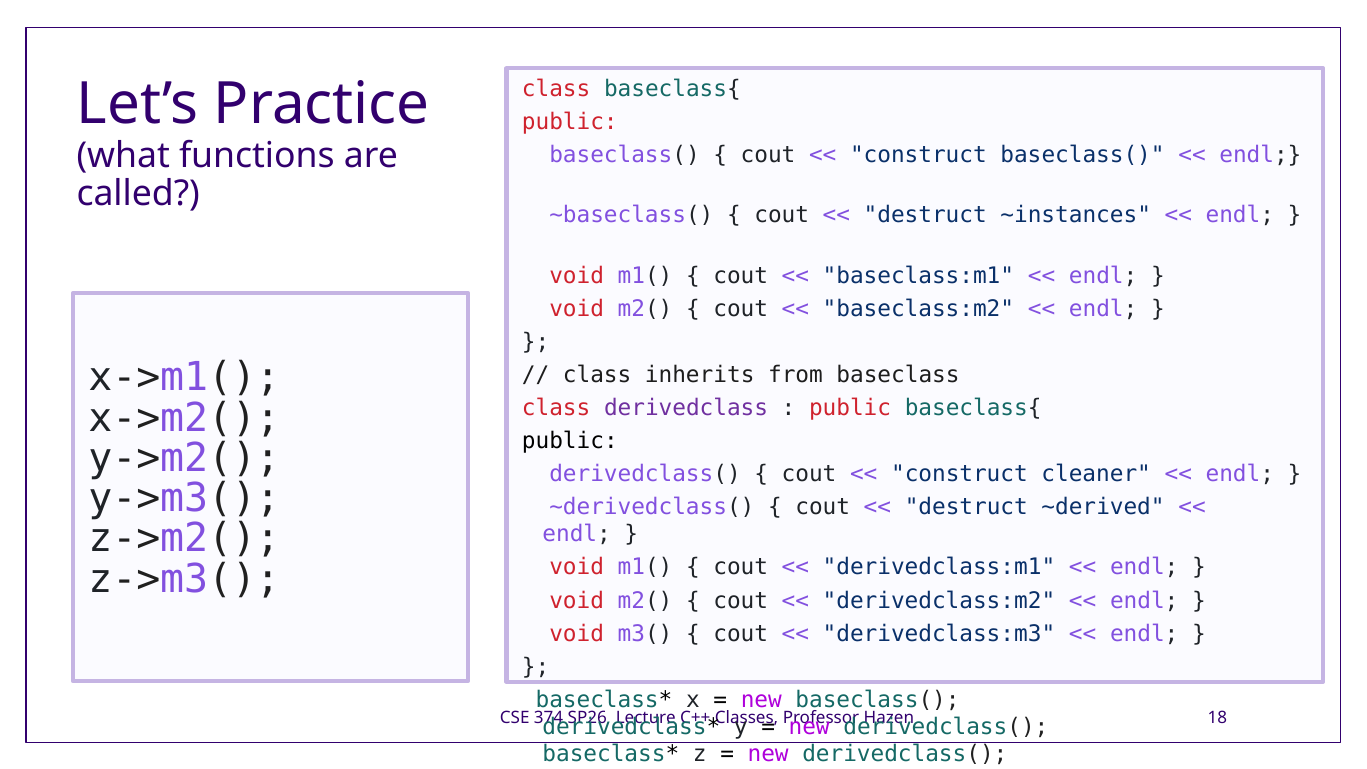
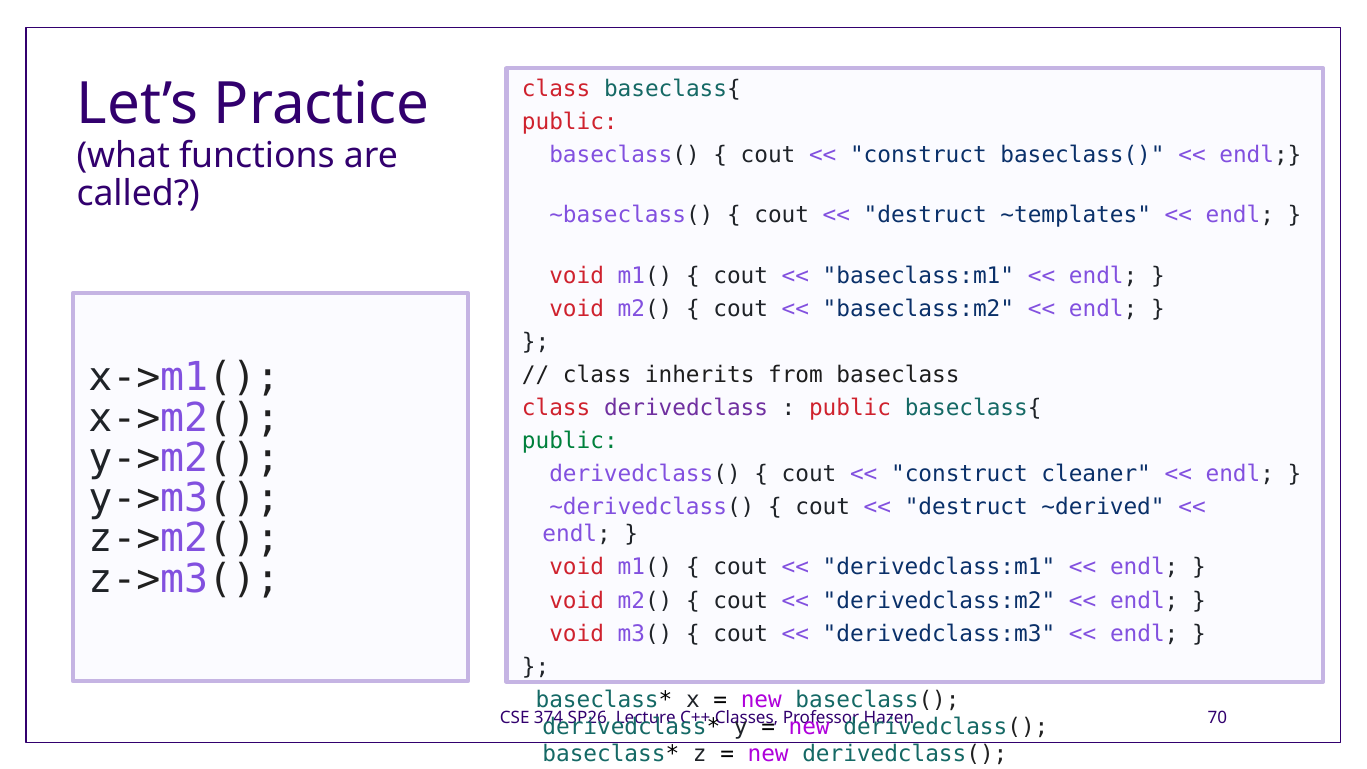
~instances: ~instances -> ~templates (1076, 215)
public colour: black -> green (570, 441)
18: 18 -> 70 (1217, 718)
